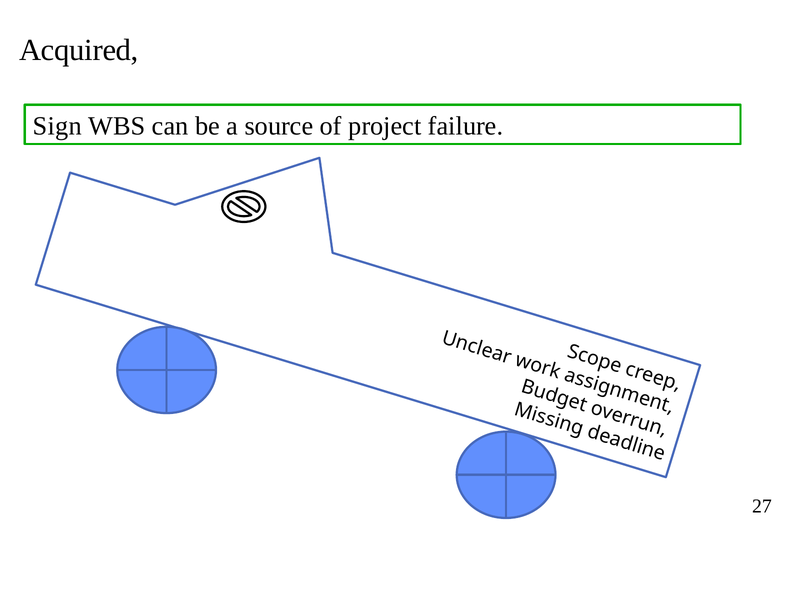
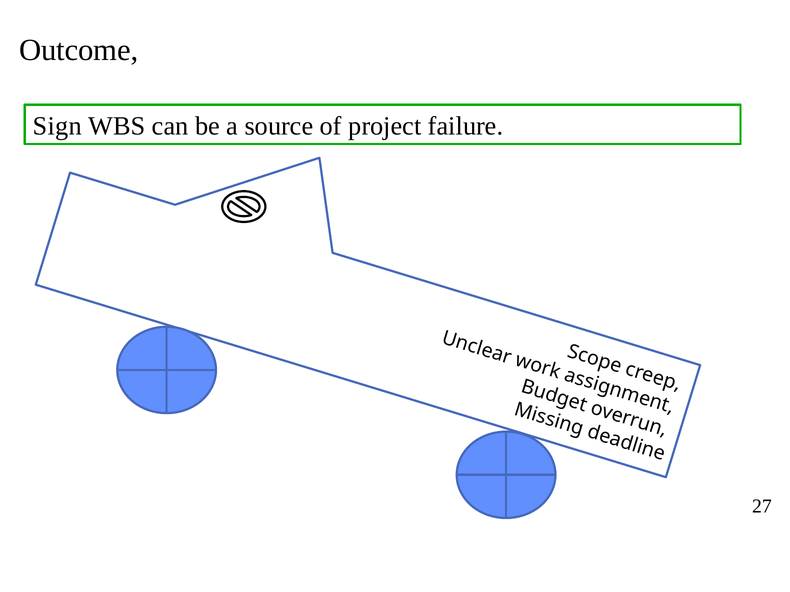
Acquired: Acquired -> Outcome (79, 50)
